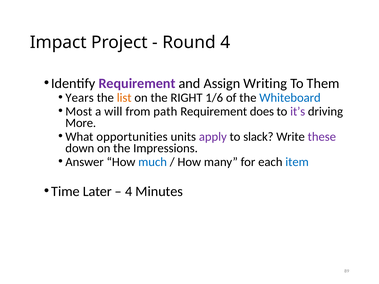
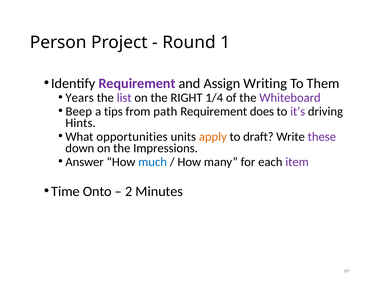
Impact: Impact -> Person (58, 42)
Round 4: 4 -> 1 (225, 42)
list colour: orange -> purple (124, 98)
1/6: 1/6 -> 1/4 (214, 98)
Whiteboard colour: blue -> purple (290, 98)
Most: Most -> Beep (79, 111)
will: will -> tips (113, 111)
More: More -> Hints (81, 123)
apply colour: purple -> orange (213, 137)
slack: slack -> draft (258, 137)
item colour: blue -> purple (297, 162)
Later: Later -> Onto (97, 191)
4: 4 -> 2 (129, 191)
